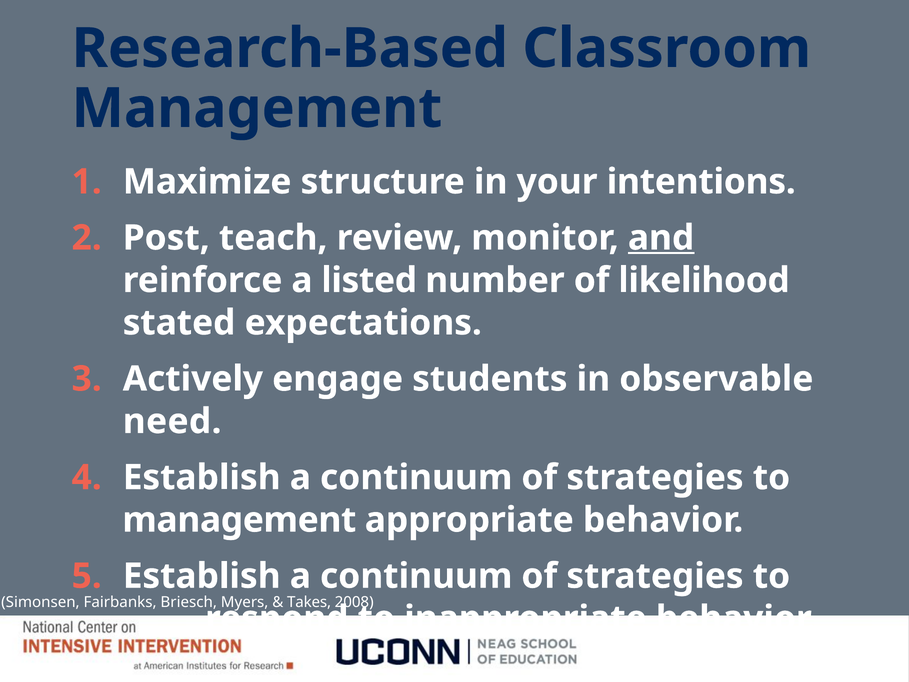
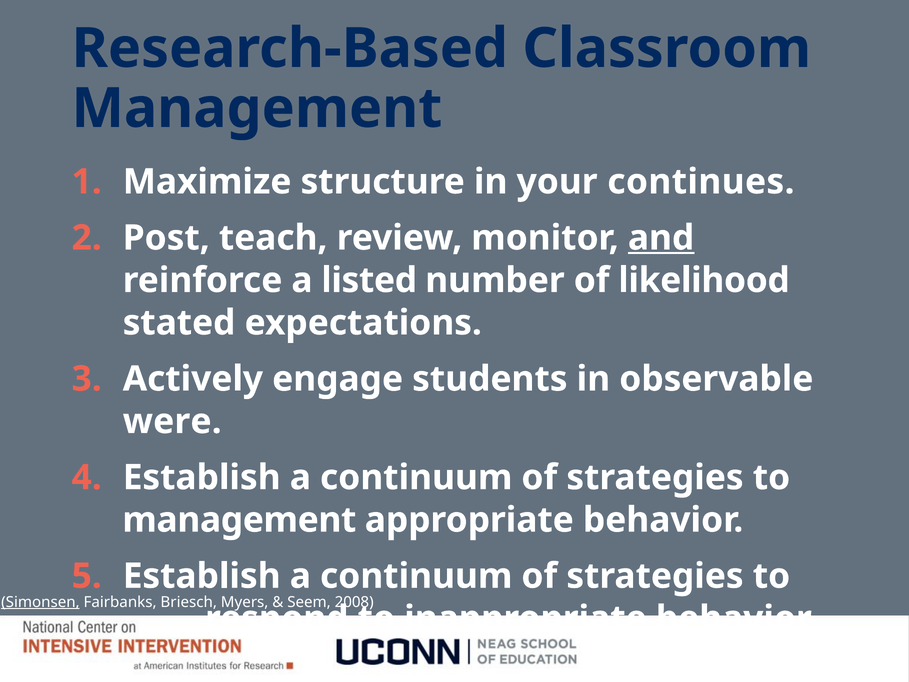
intentions: intentions -> continues (701, 182)
need: need -> were (172, 421)
Simonsen underline: none -> present (40, 602)
Takes: Takes -> Seem (309, 602)
